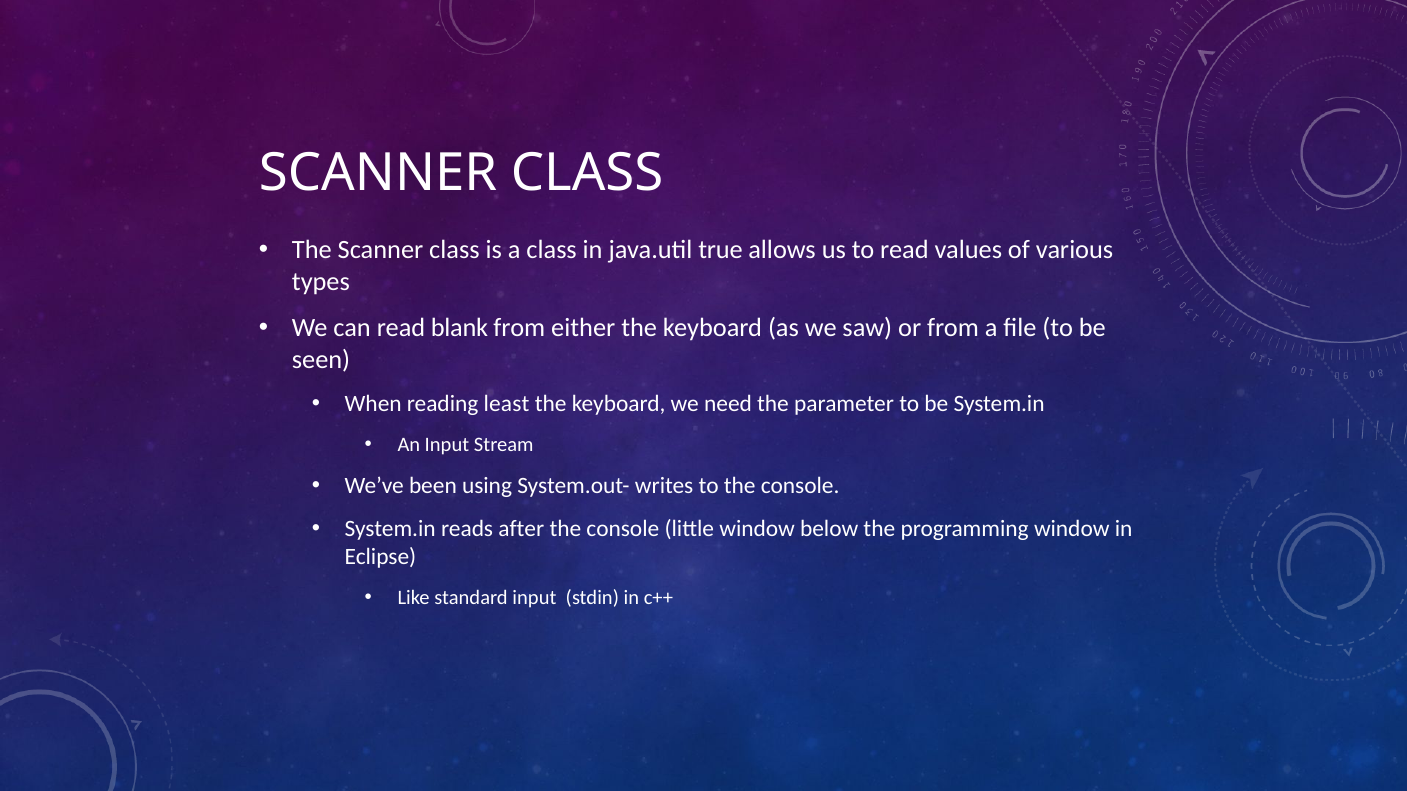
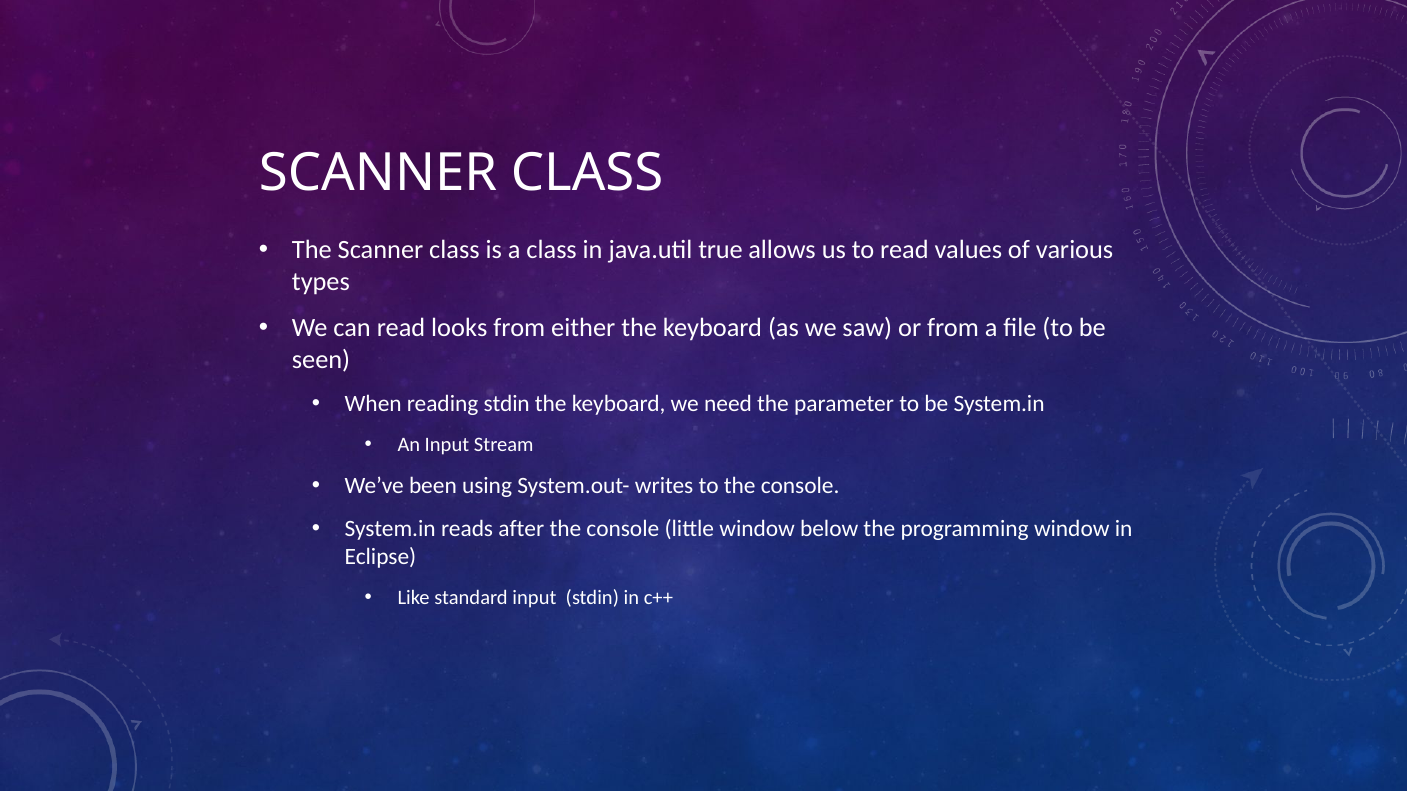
blank: blank -> looks (459, 328)
reading least: least -> stdin (507, 404)
